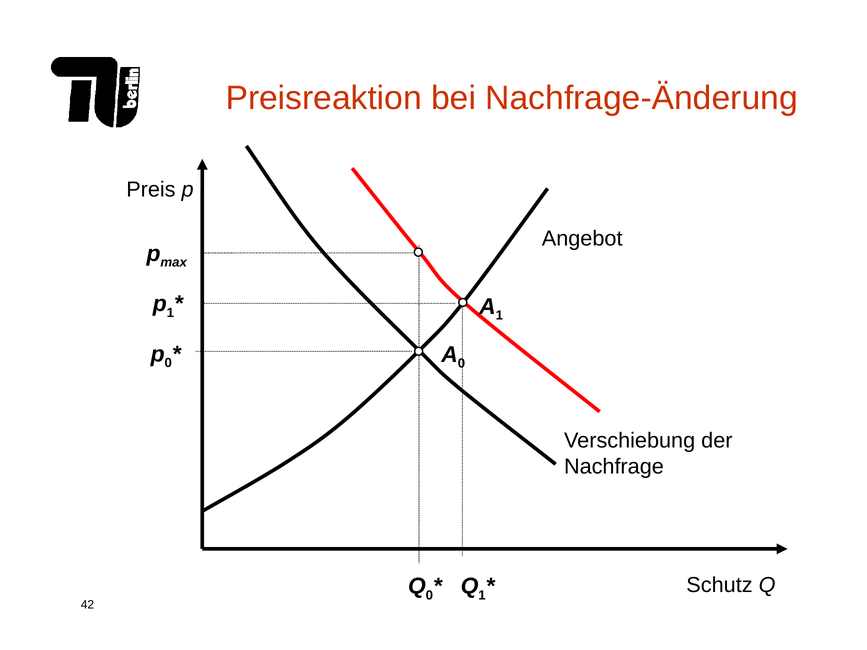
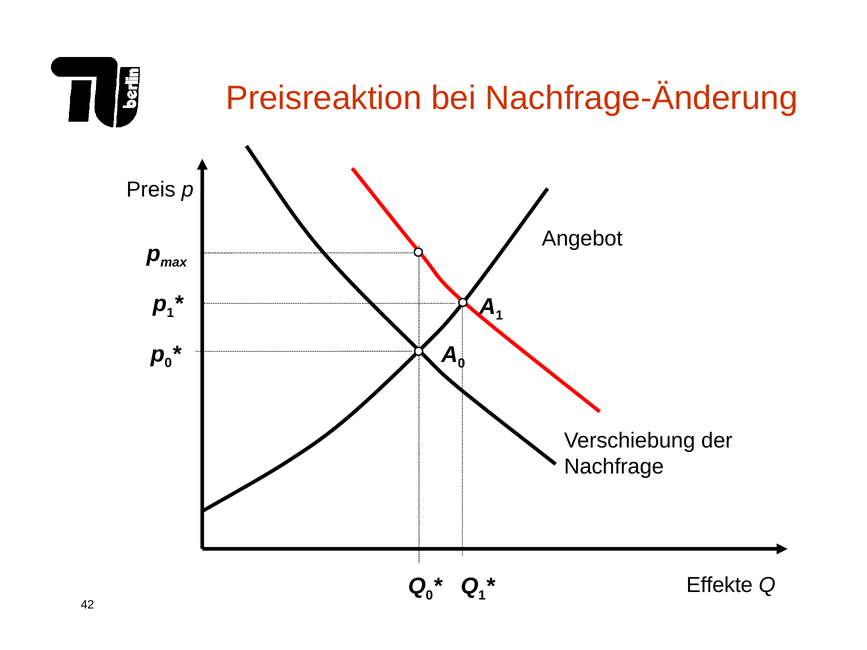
Schutz: Schutz -> Effekte (720, 585)
